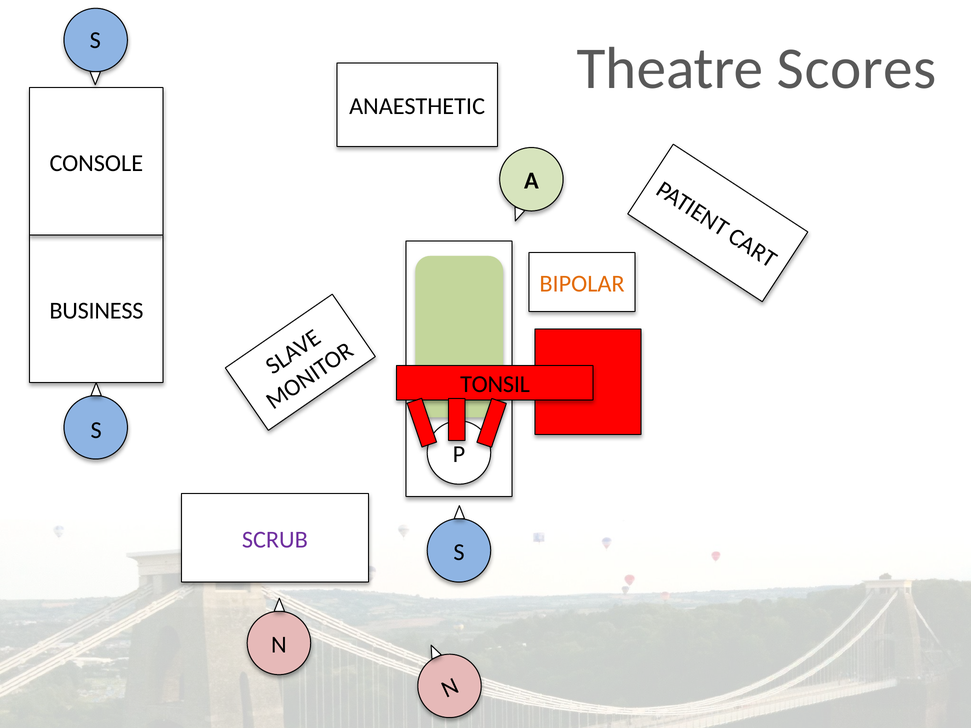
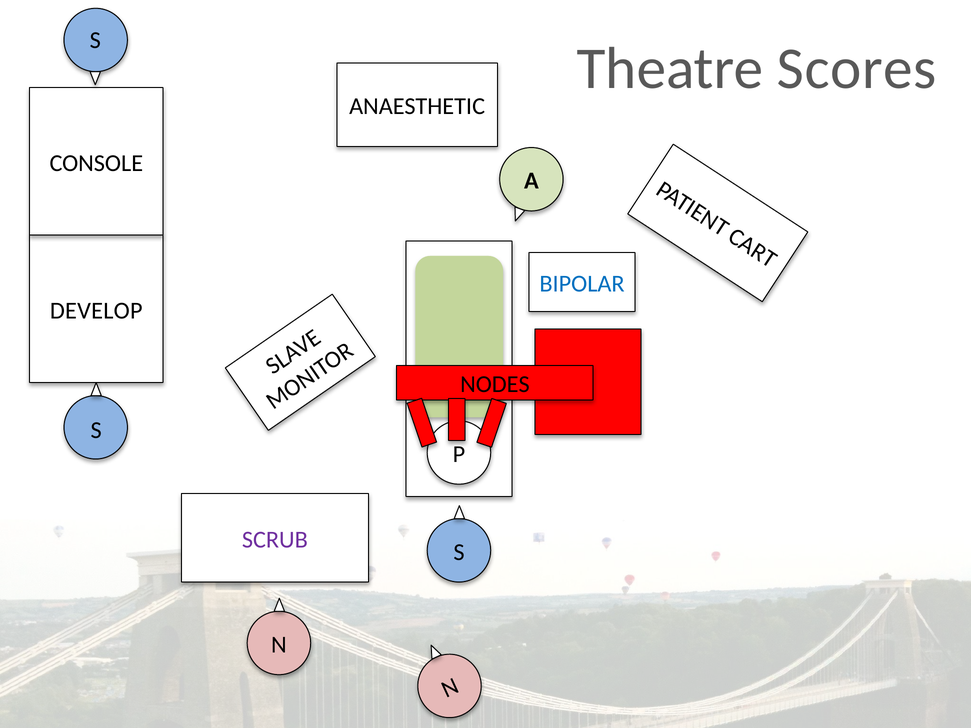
BIPOLAR colour: orange -> blue (582, 284)
BUSINESS: BUSINESS -> DEVELOP (96, 311)
TONSIL: TONSIL -> NODES (495, 385)
